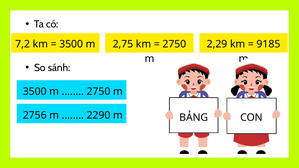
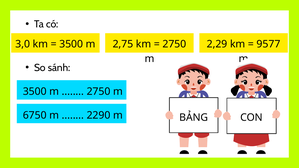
7,2: 7,2 -> 3,0 (23, 44)
9185: 9185 -> 9577 (268, 44)
2756: 2756 -> 6750 (35, 115)
